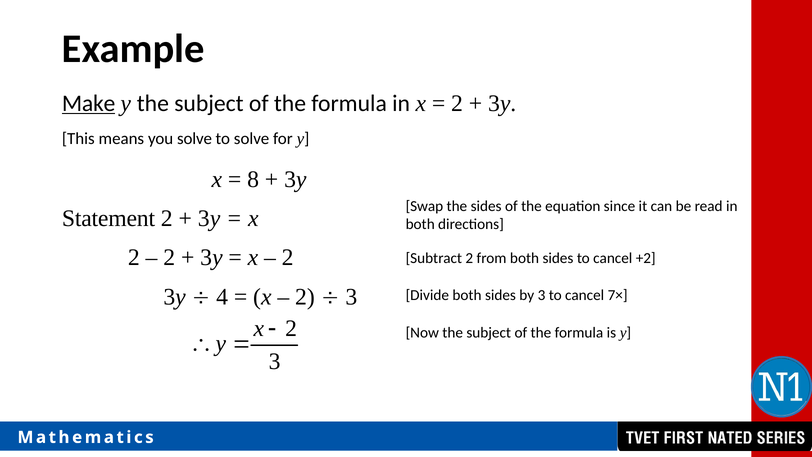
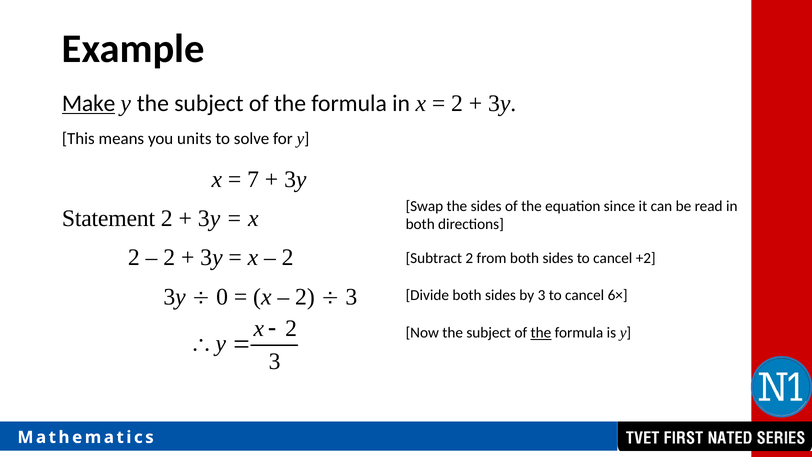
you solve: solve -> units (194, 139)
8: 8 -> 7 (253, 179)
4: 4 -> 0 (222, 297)
7×: 7× -> 6× (618, 295)
the underline: none -> present (541, 333)
